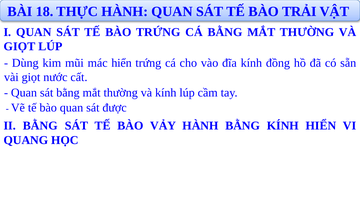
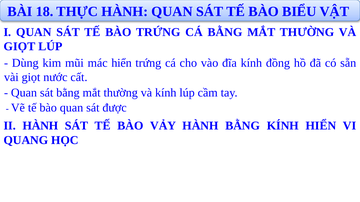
TRẢI: TRẢI -> BIỂU (299, 11)
II BẰNG: BẰNG -> HÀNH (40, 126)
